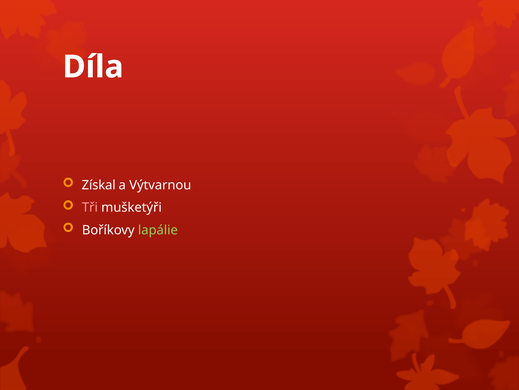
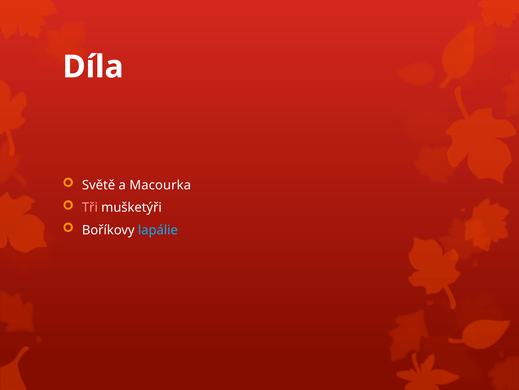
Získal: Získal -> Světě (99, 185)
Výtvarnou: Výtvarnou -> Macourka (160, 185)
lapálie colour: light green -> light blue (158, 230)
